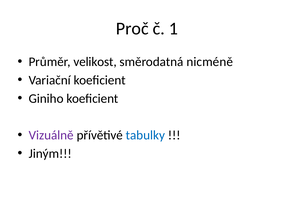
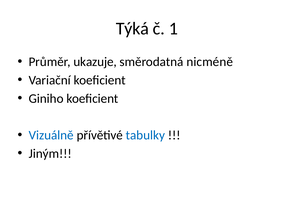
Proč: Proč -> Týká (132, 28)
velikost: velikost -> ukazuje (95, 62)
Vizuálně colour: purple -> blue (51, 135)
